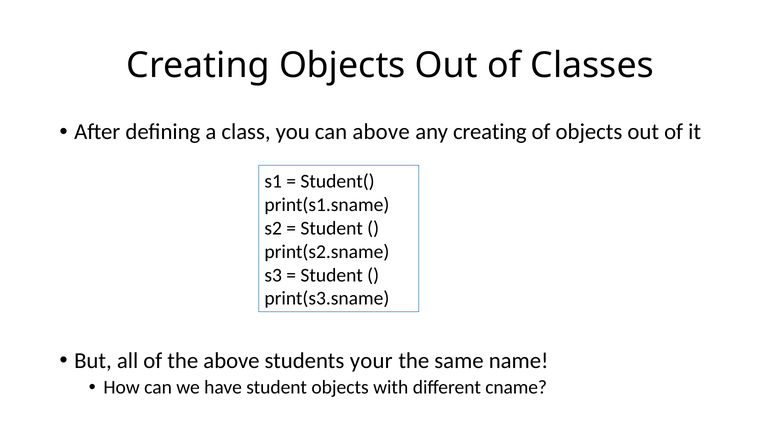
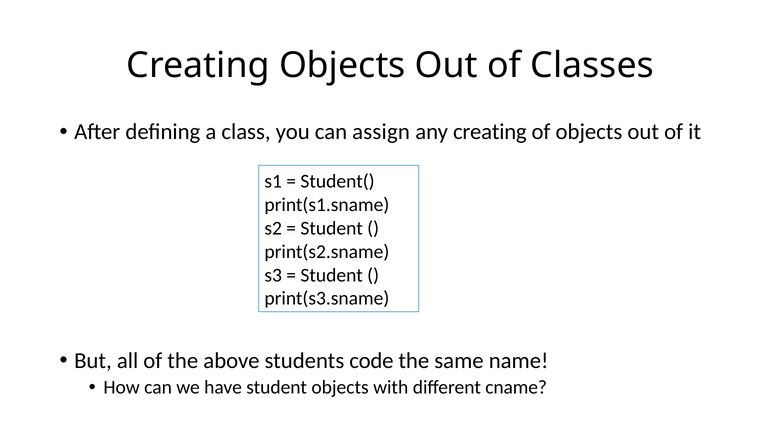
can above: above -> assign (381, 132)
your: your -> code (371, 361)
